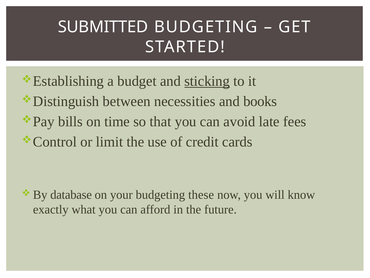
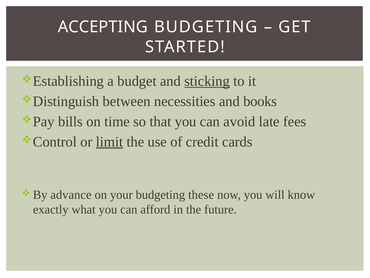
SUBMITTED: SUBMITTED -> ACCEPTING (103, 27)
limit underline: none -> present (109, 142)
database: database -> advance (71, 194)
